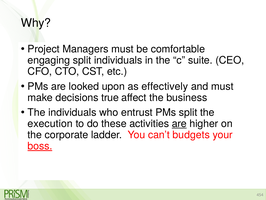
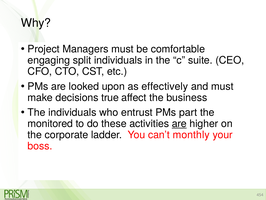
PMs split: split -> part (188, 112)
execution: execution -> monitored (50, 123)
budgets: budgets -> monthly (191, 135)
boss underline: present -> none (40, 146)
